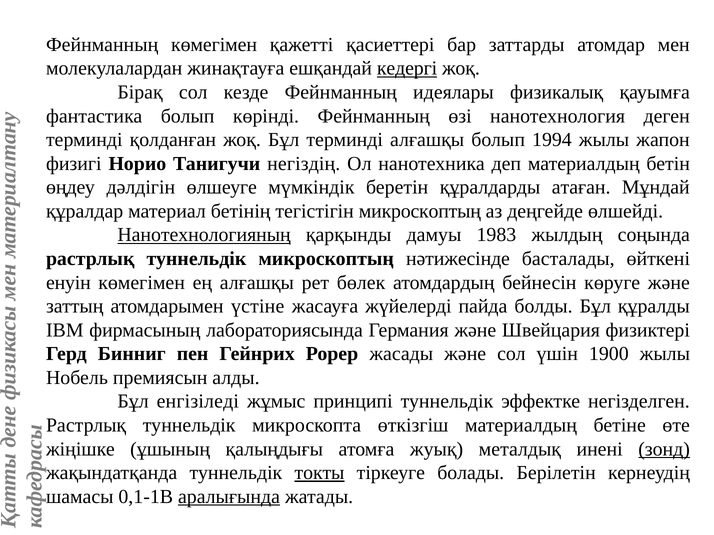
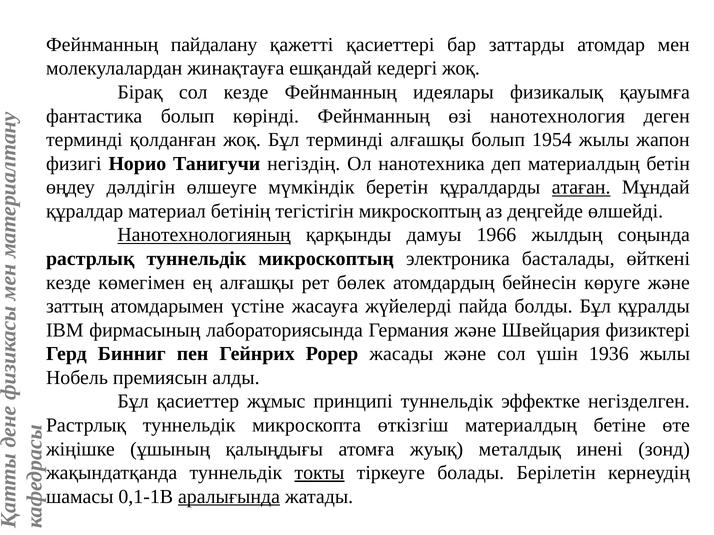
Фейнманның көмегімен: көмегімен -> пайдалану (214, 45)
кедергі underline: present -> none (407, 68)
1994: 1994 -> 1954 (552, 140)
атаған underline: none -> present (581, 188)
1983: 1983 -> 1966 (496, 235)
нәтижесінде: нәтижесінде -> электроника (458, 259)
енуін: енуін -> кезде (68, 283)
1900: 1900 -> 1936 (609, 354)
енгізіледі: енгізіледі -> қасиеттер (198, 402)
зонд underline: present -> none (664, 449)
